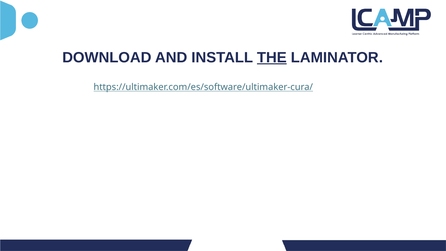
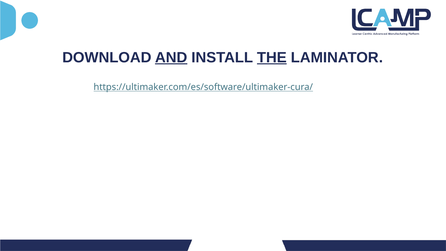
AND underline: none -> present (171, 57)
